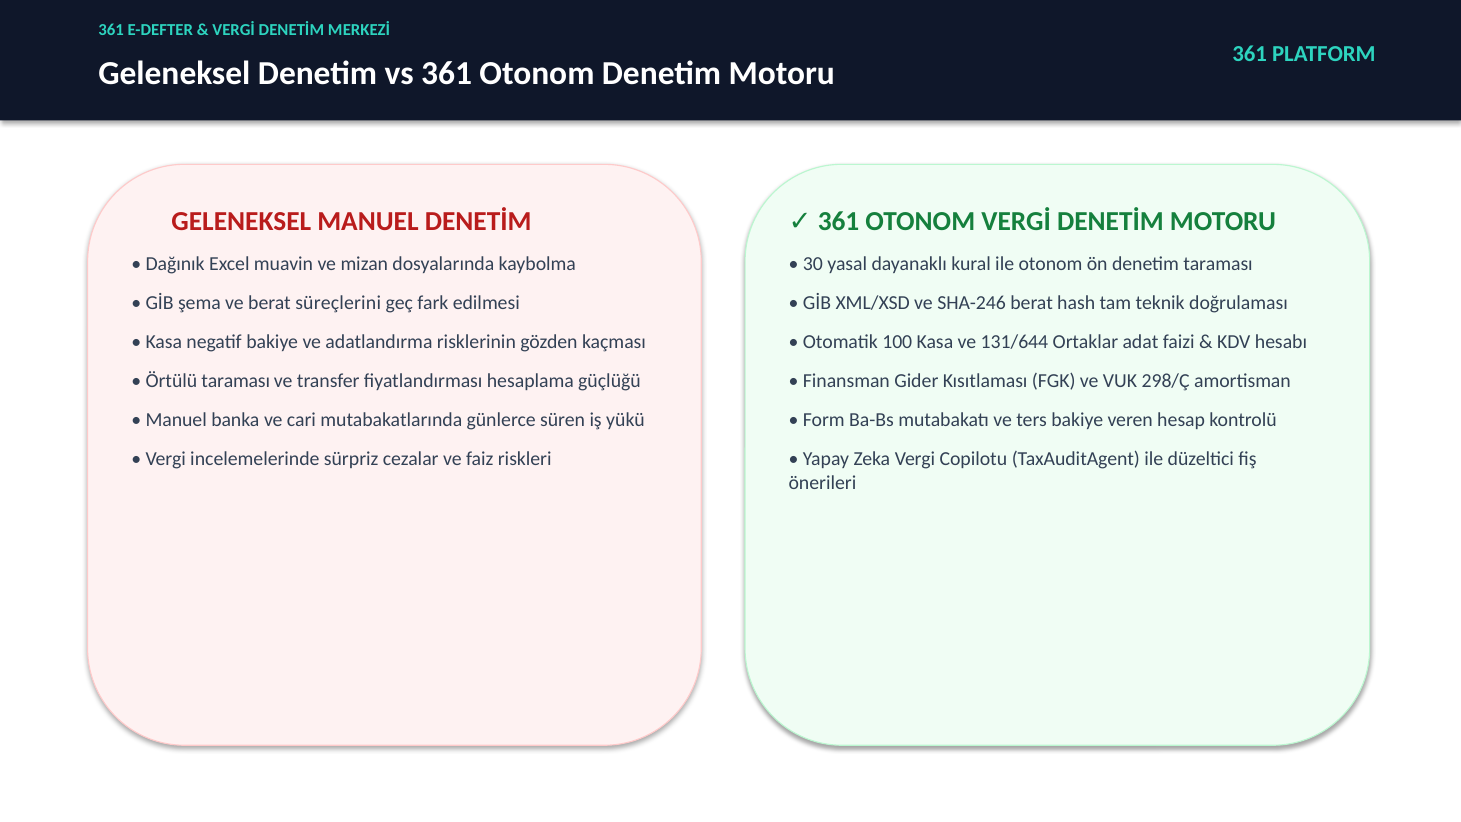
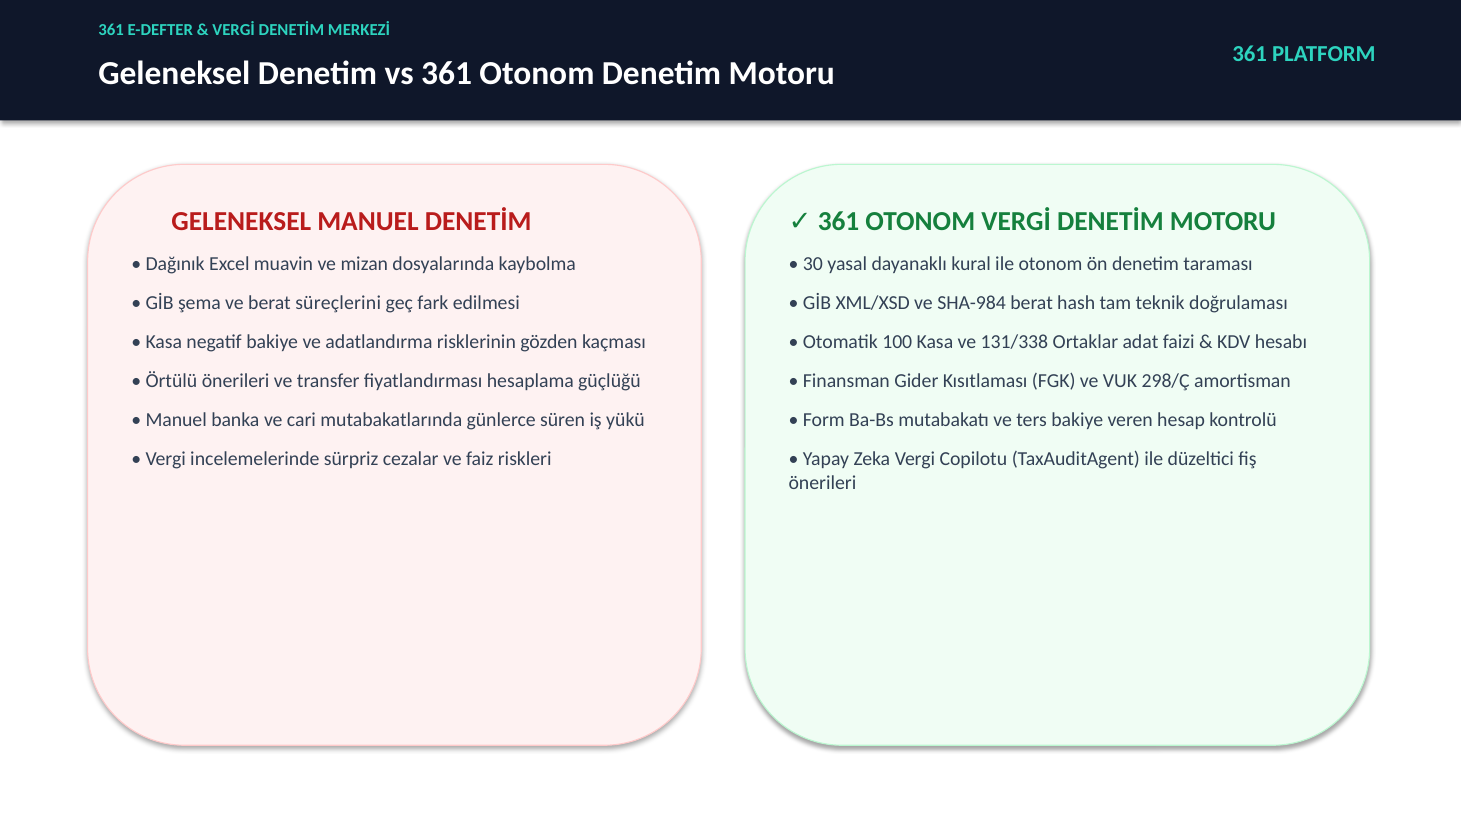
SHA-246: SHA-246 -> SHA-984 (972, 303)
131/644: 131/644 -> 131/338 (1014, 342)
Örtülü taraması: taraması -> önerileri (236, 381)
